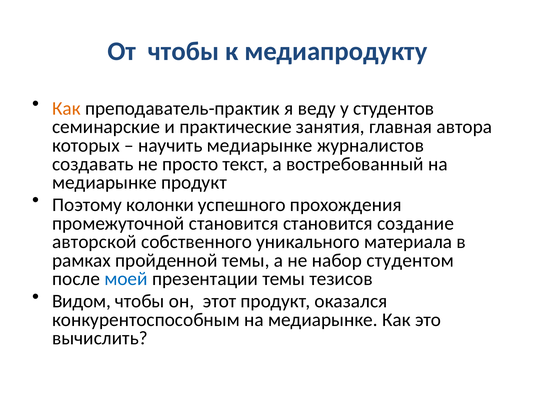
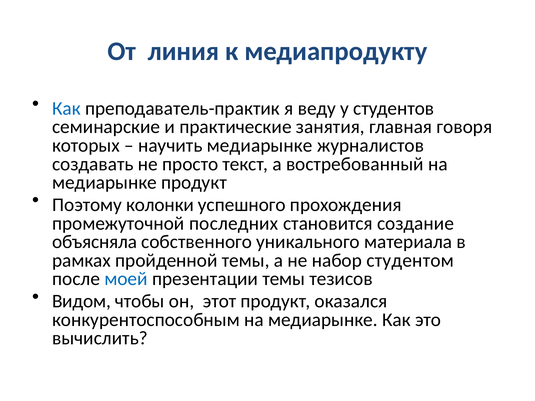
От чтобы: чтобы -> линия (184, 51)
Как colour: orange -> blue (66, 108)
автора: автора -> говоря (464, 127)
промежуточной становится: становится -> последних (234, 223)
авторской: авторской -> объясняла (95, 242)
